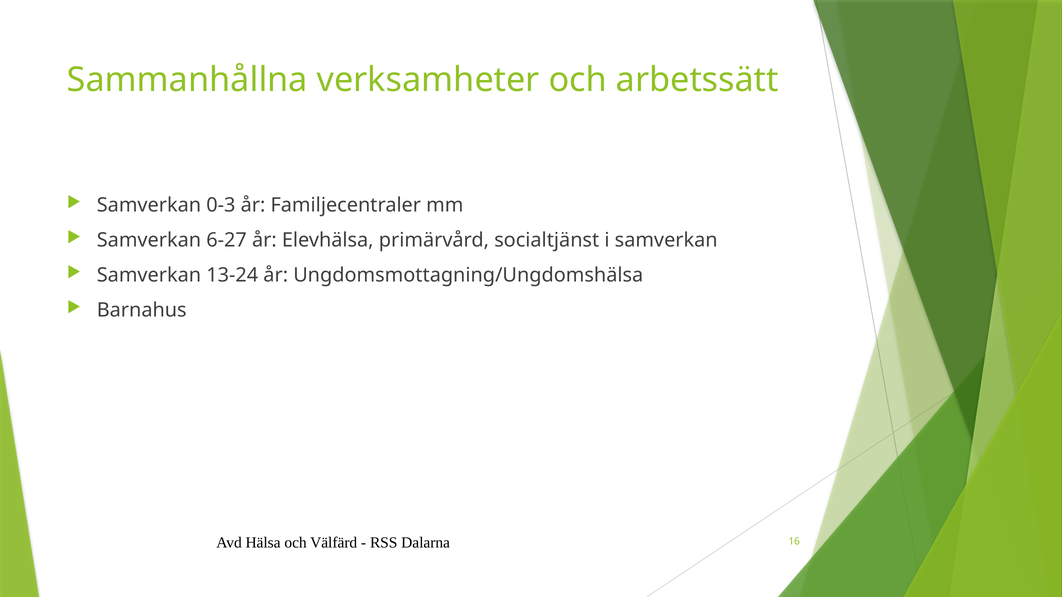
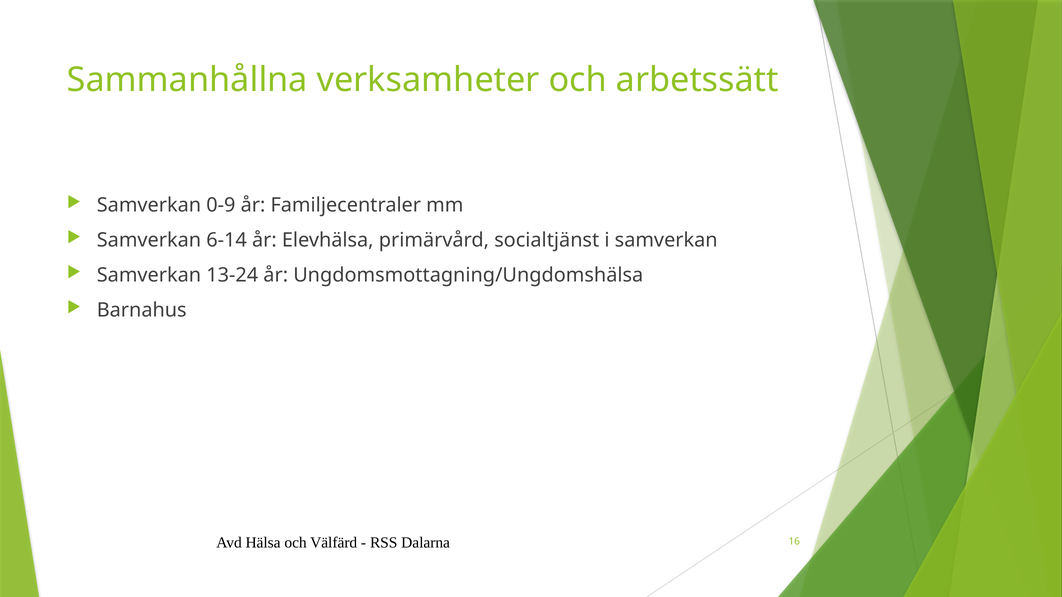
0-3: 0-3 -> 0-9 (221, 206)
6-27: 6-27 -> 6-14 (227, 240)
